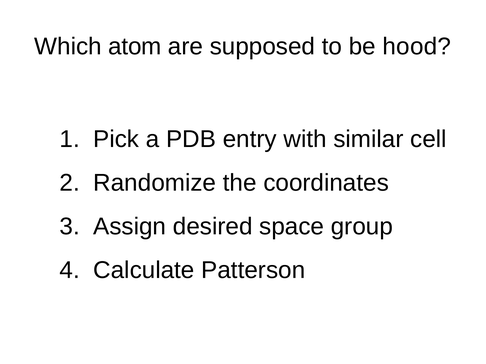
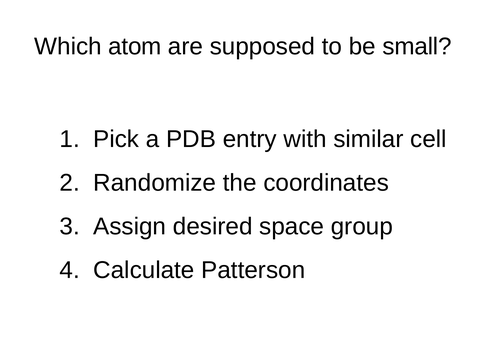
hood: hood -> small (417, 47)
